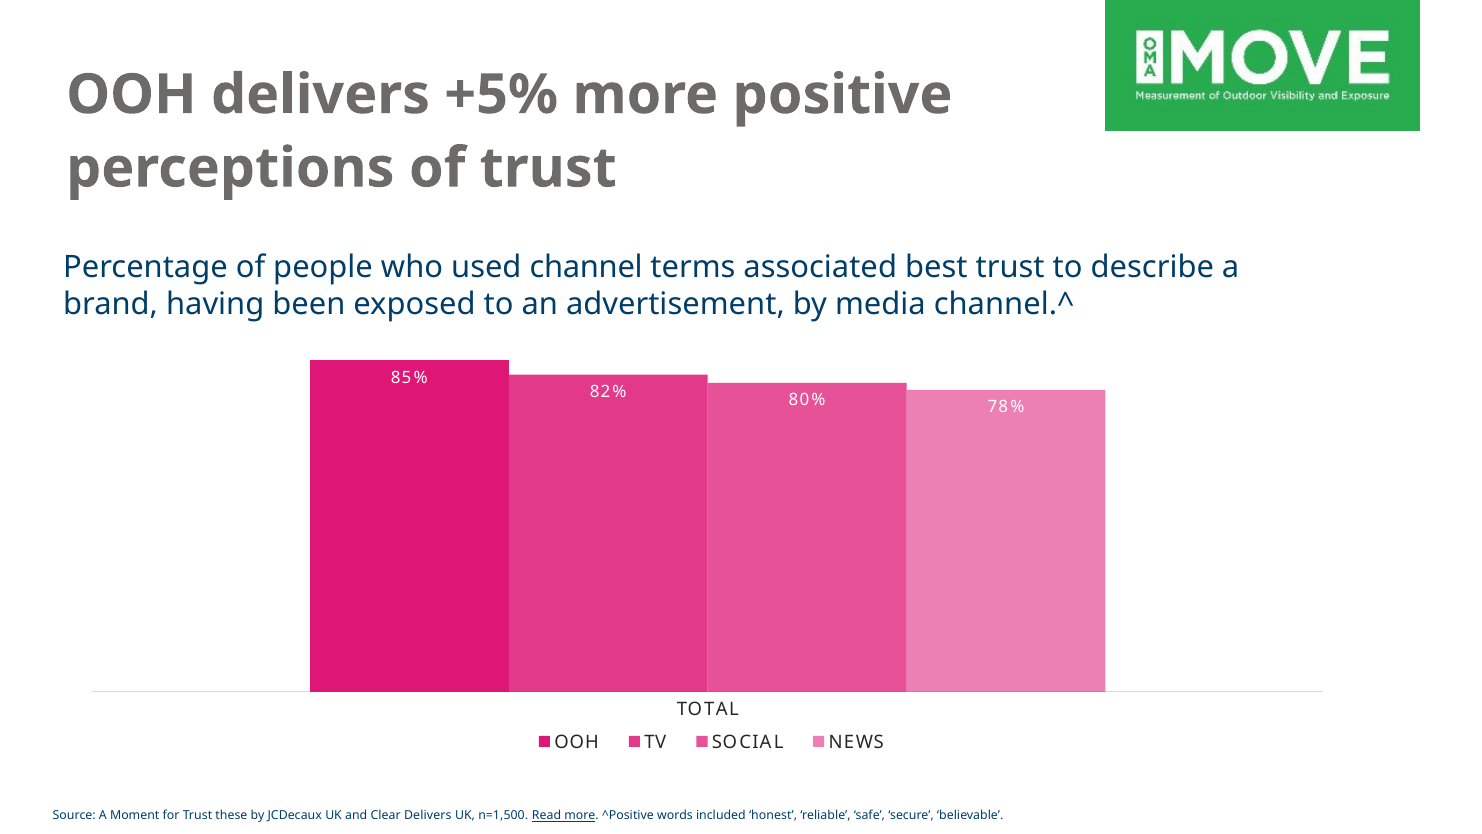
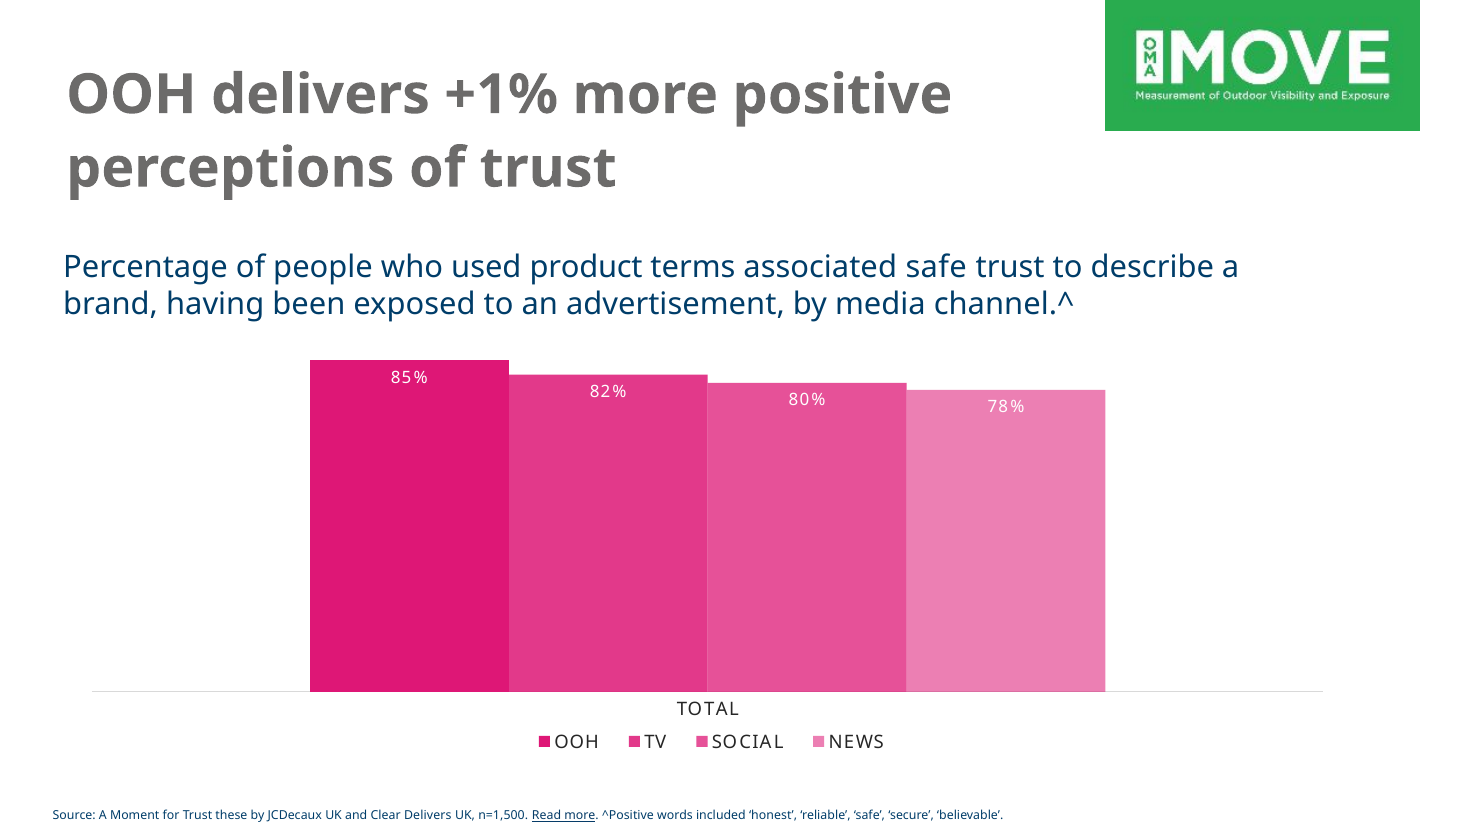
+5%: +5% -> +1% (501, 95)
channel: channel -> product (586, 267)
associated best: best -> safe (936, 267)
